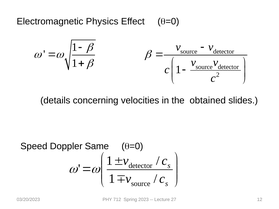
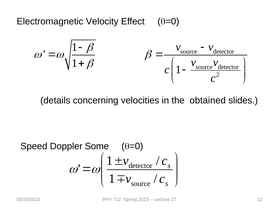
Physics: Physics -> Velocity (102, 22)
Same: Same -> Some (97, 146)
